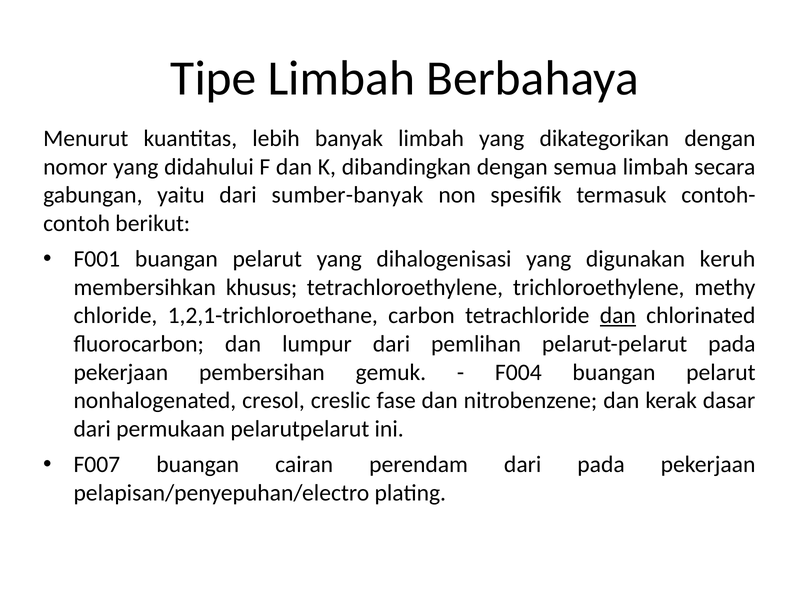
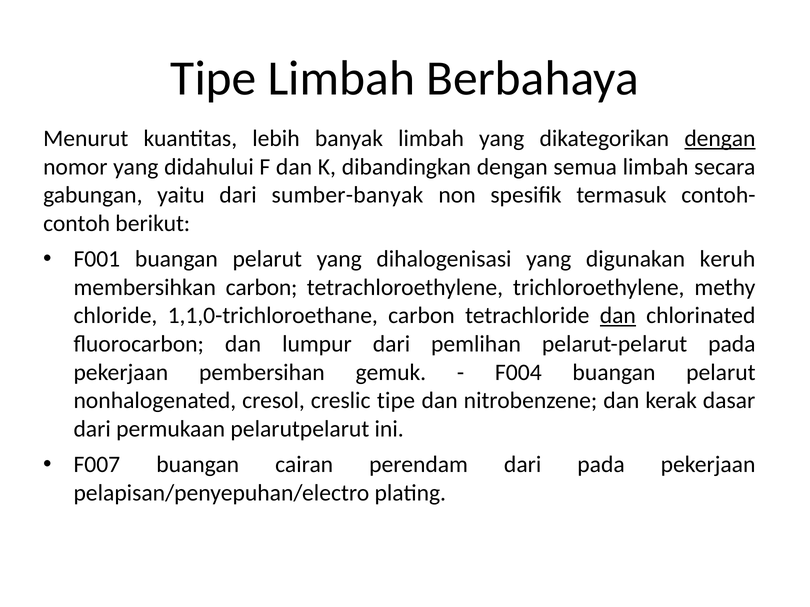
dengan underline: none -> present (720, 139)
membersihkan khusus: khusus -> carbon (262, 288)
1,2,1-trichloroethane: 1,2,1-trichloroethane -> 1,1,0-trichloroethane (273, 316)
creslic fase: fase -> tipe (396, 401)
